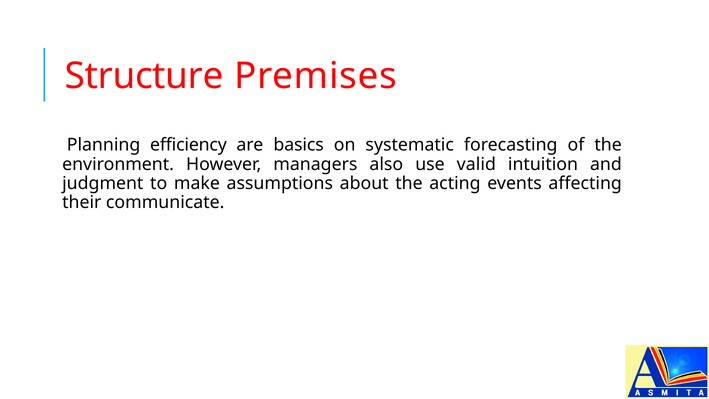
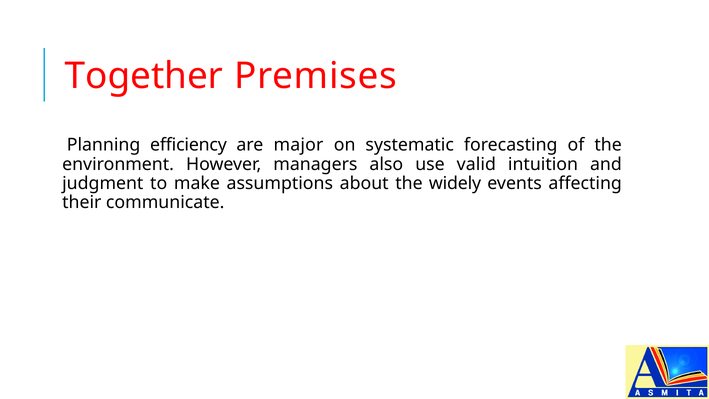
Structure: Structure -> Together (144, 76)
basics: basics -> major (299, 145)
acting: acting -> widely (455, 183)
